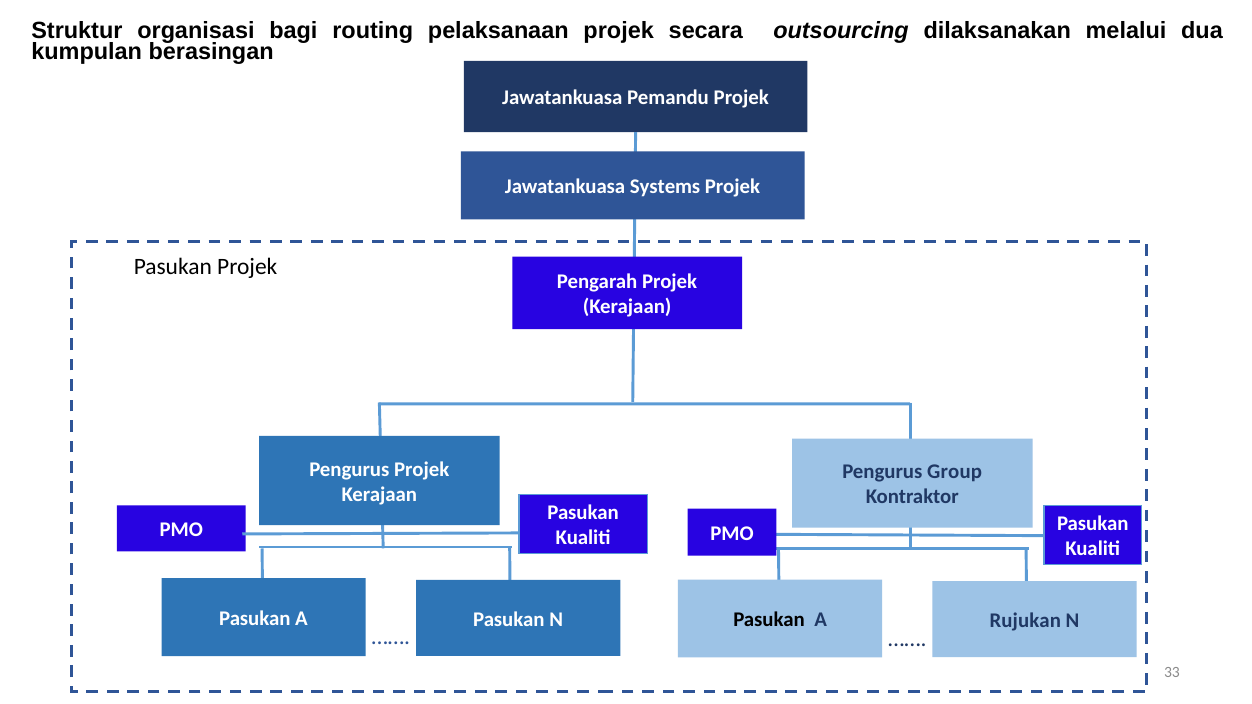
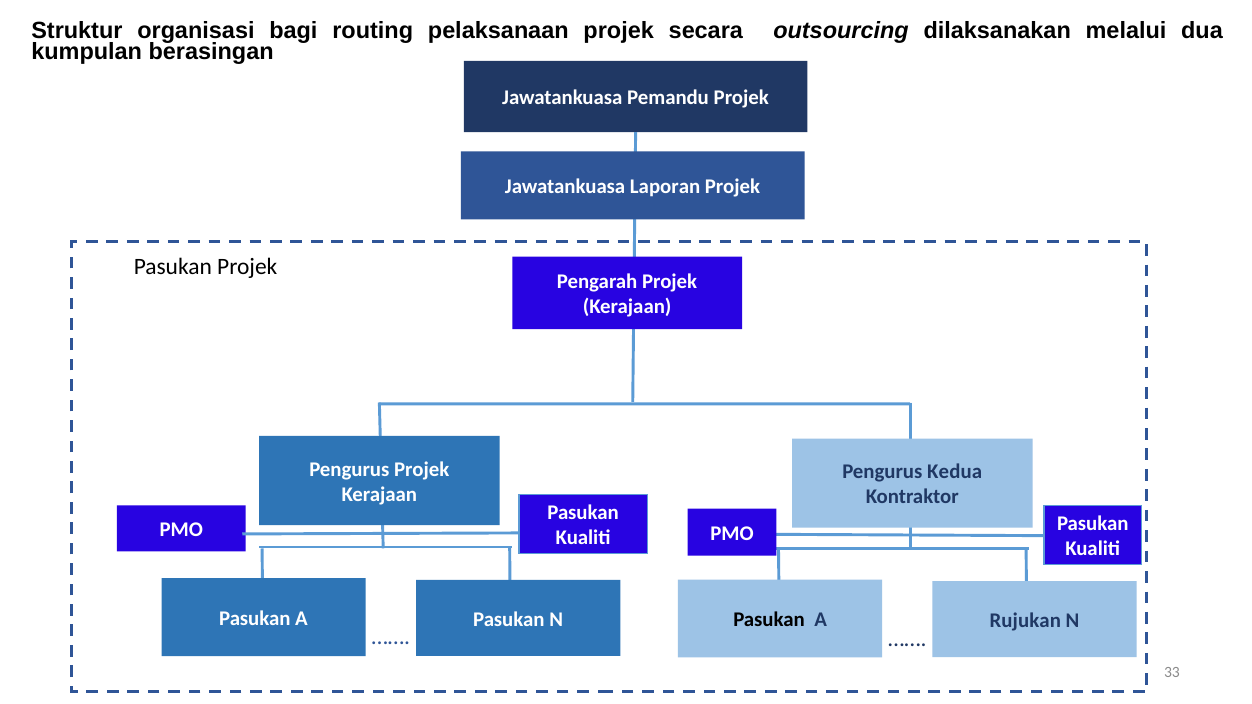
Systems: Systems -> Laporan (665, 187)
Group: Group -> Kedua (955, 472)
